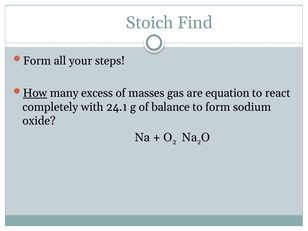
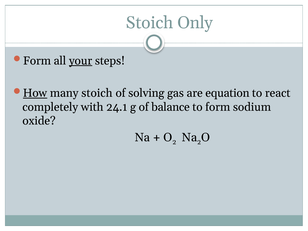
Find: Find -> Only (195, 23)
your underline: none -> present (81, 61)
many excess: excess -> stoich (97, 93)
masses: masses -> solving (146, 93)
